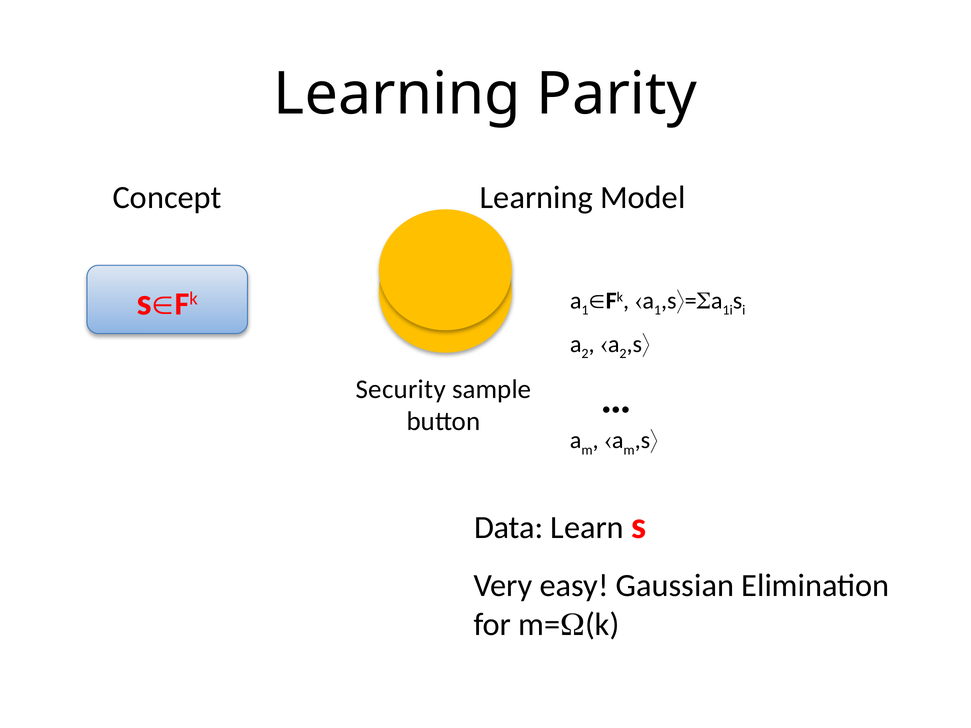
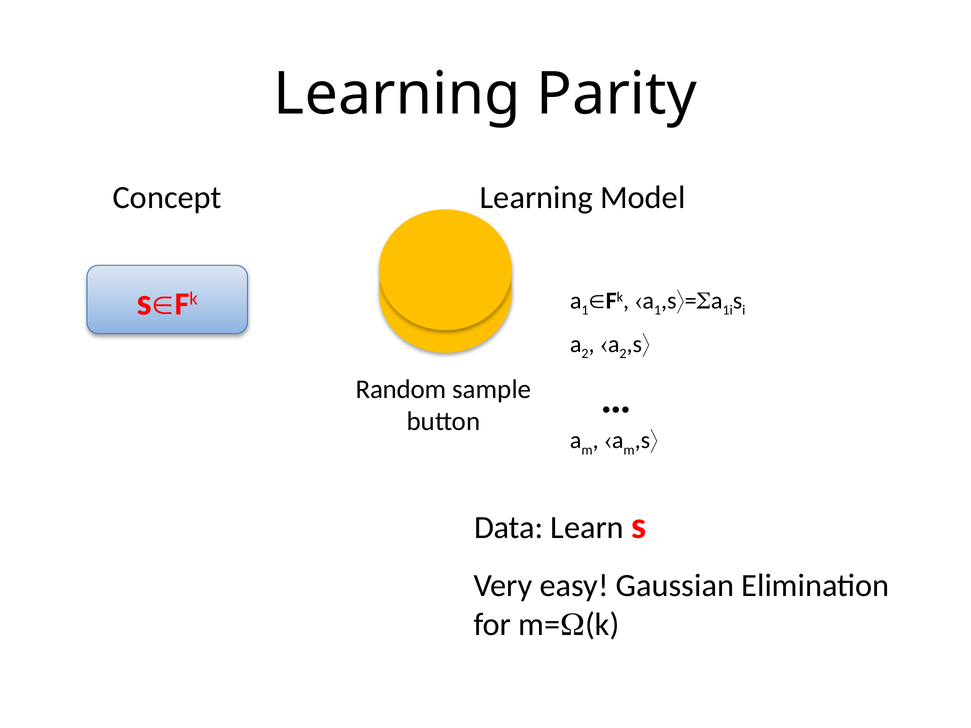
Security: Security -> Random (401, 389)
